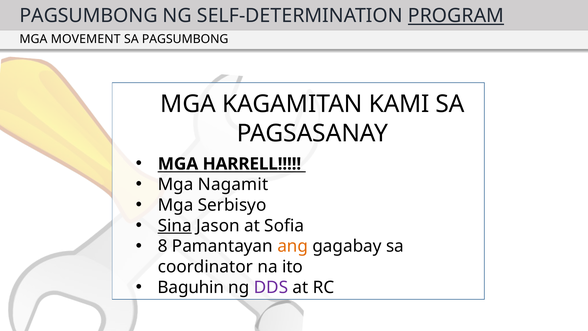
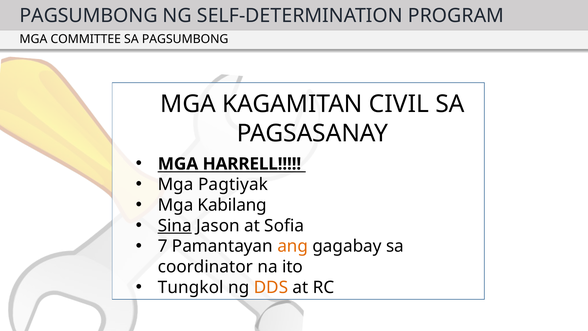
PROGRAM underline: present -> none (456, 16)
MOVEMENT: MOVEMENT -> COMMITTEE (86, 39)
KAMI: KAMI -> CIVIL (399, 104)
Nagamit: Nagamit -> Pagtiyak (233, 184)
Serbisyo: Serbisyo -> Kabilang (232, 205)
8: 8 -> 7 (163, 246)
Baguhin: Baguhin -> Tungkol (191, 287)
DDS colour: purple -> orange (271, 287)
